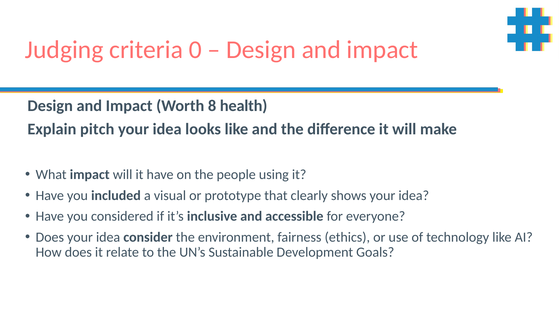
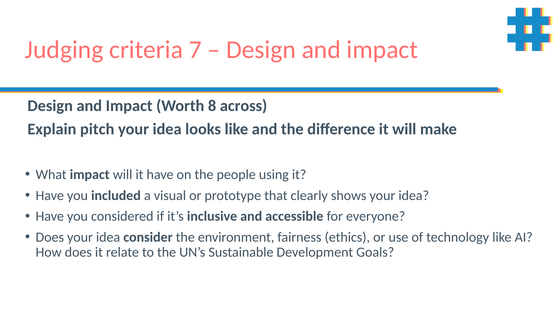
0: 0 -> 7 (195, 50)
health: health -> across (244, 106)
